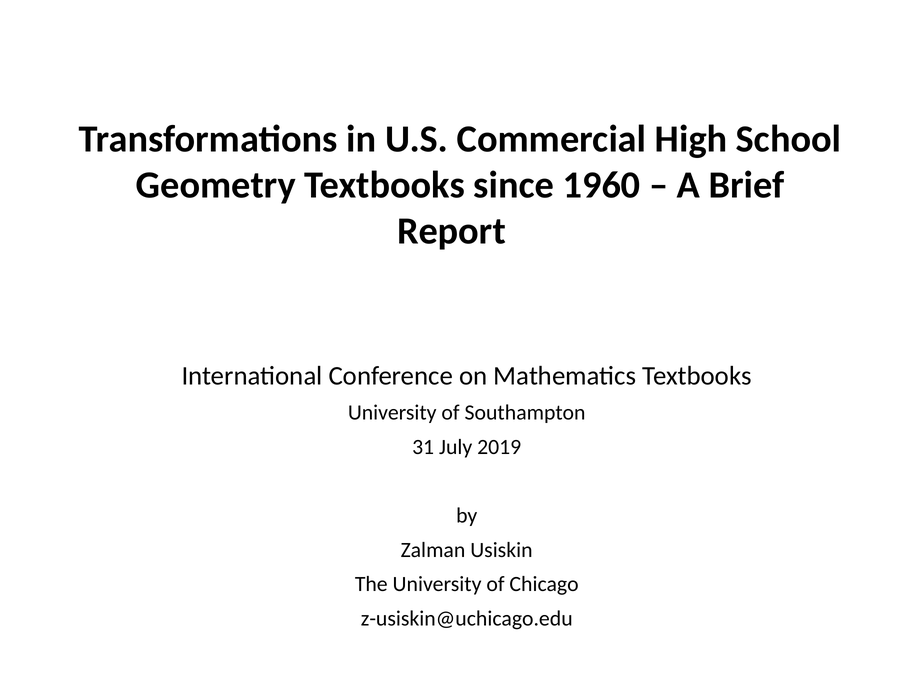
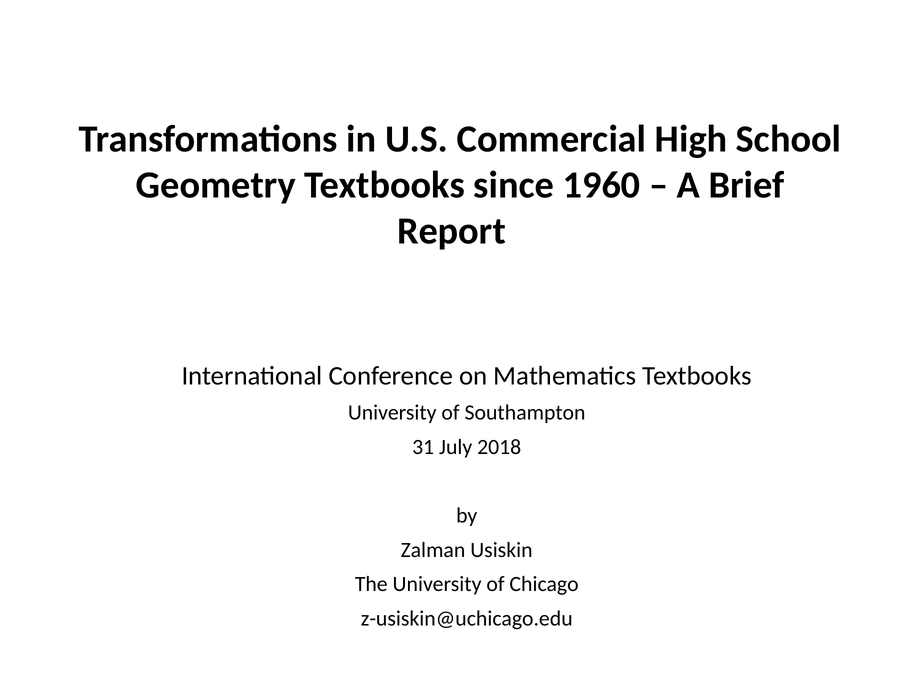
2019: 2019 -> 2018 (499, 448)
